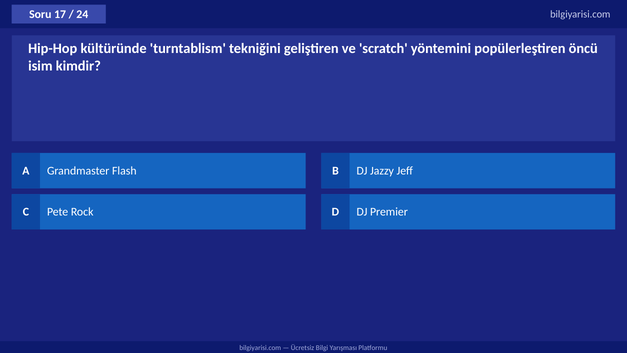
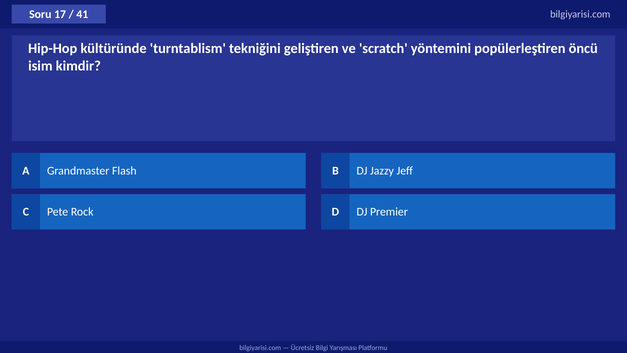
24: 24 -> 41 (82, 14)
